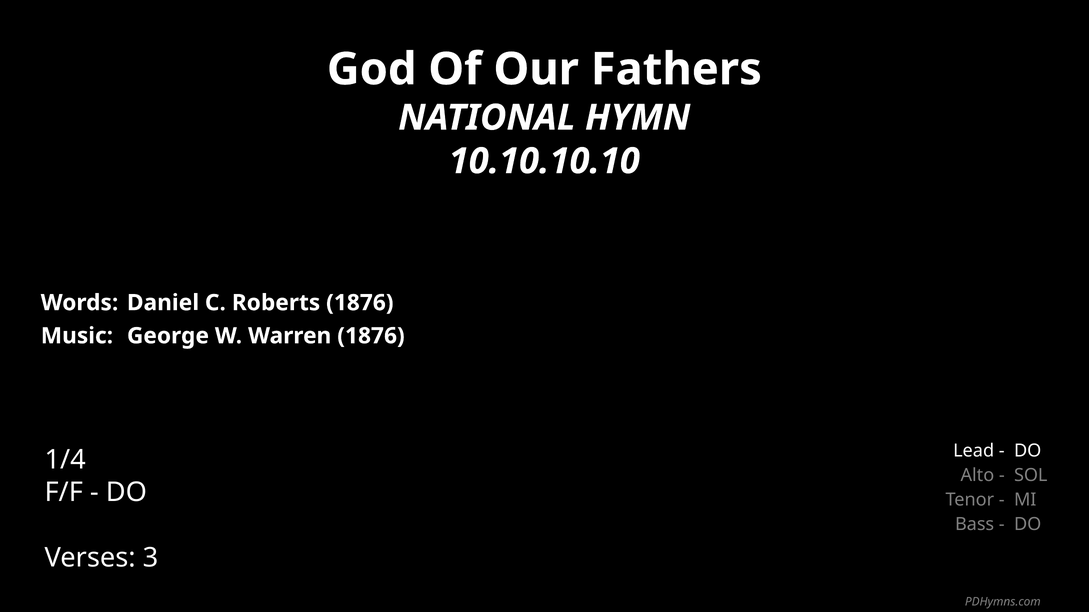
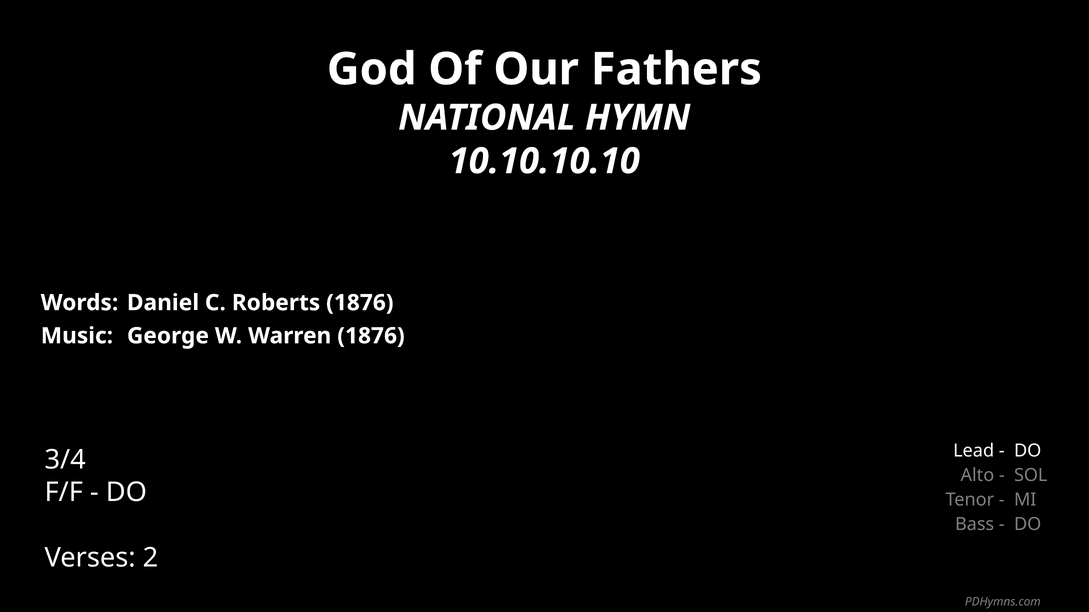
1/4: 1/4 -> 3/4 (65, 460)
3: 3 -> 2 (150, 558)
